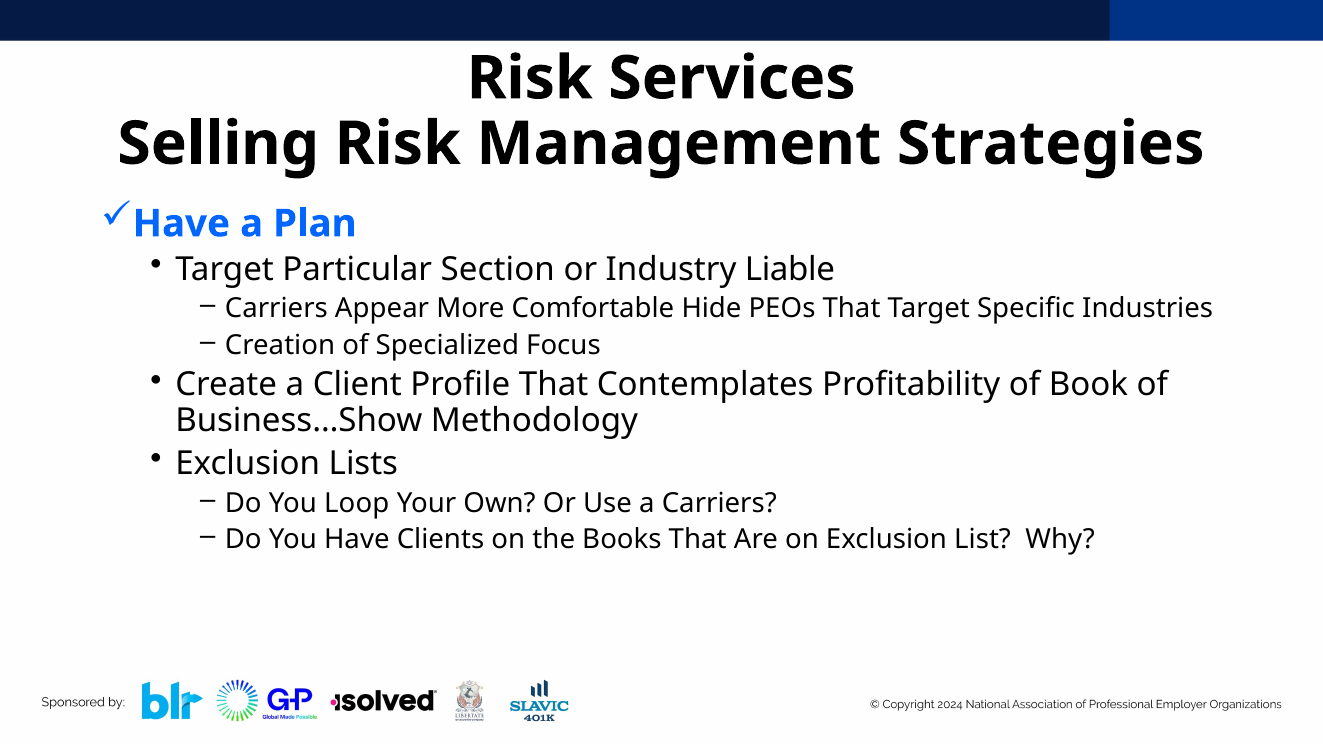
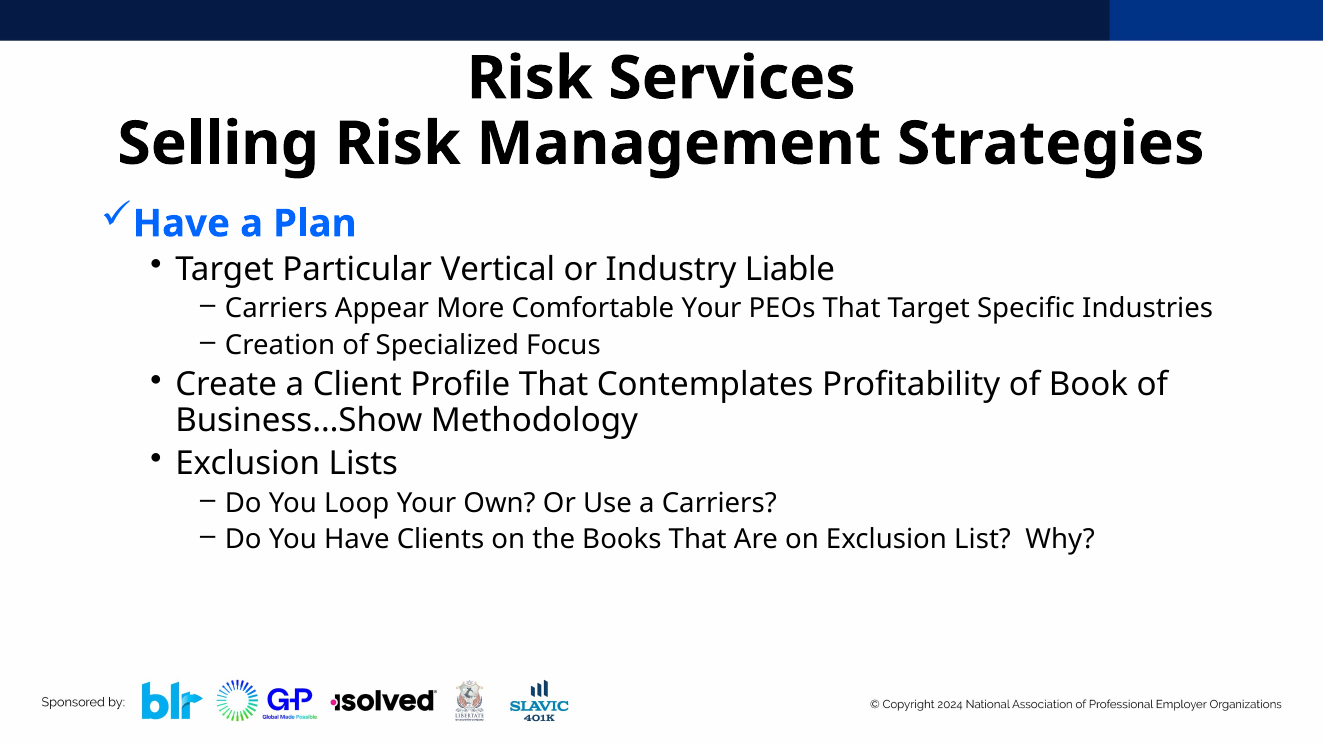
Section: Section -> Vertical (498, 269)
Comfortable Hide: Hide -> Your (712, 309)
